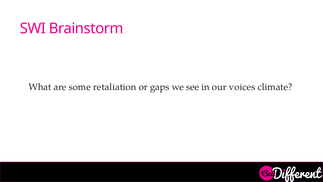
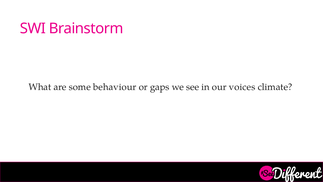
retaliation: retaliation -> behaviour (115, 87)
